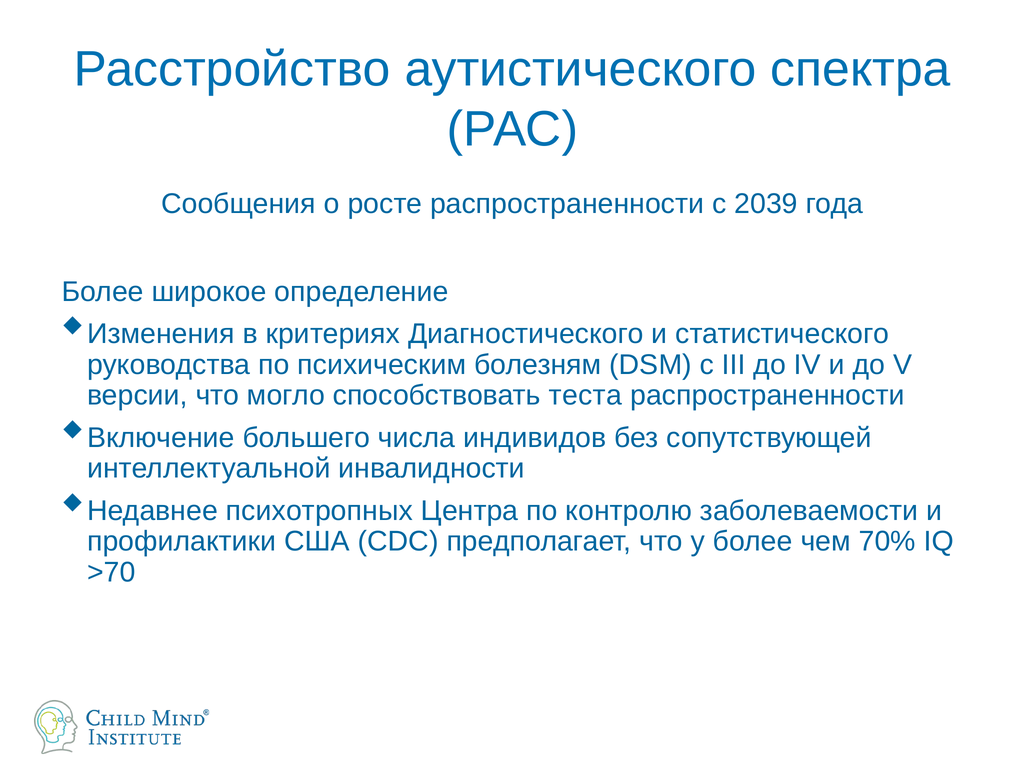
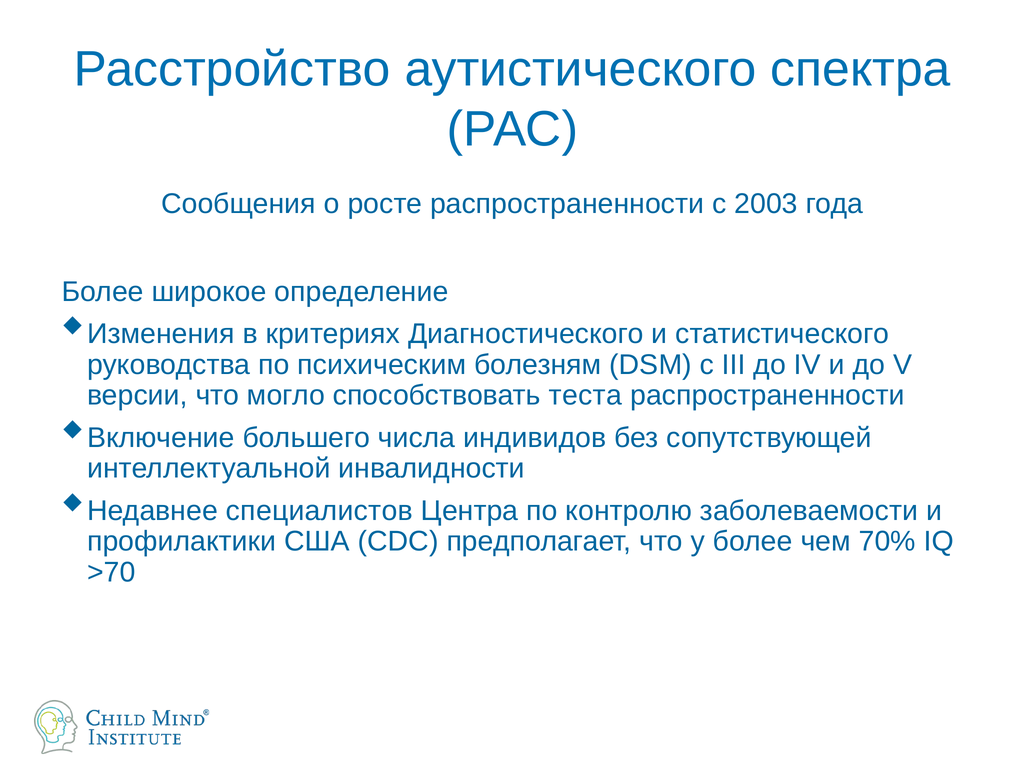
2039: 2039 -> 2003 (766, 204)
психотропных: психотропных -> специалистов (319, 511)
